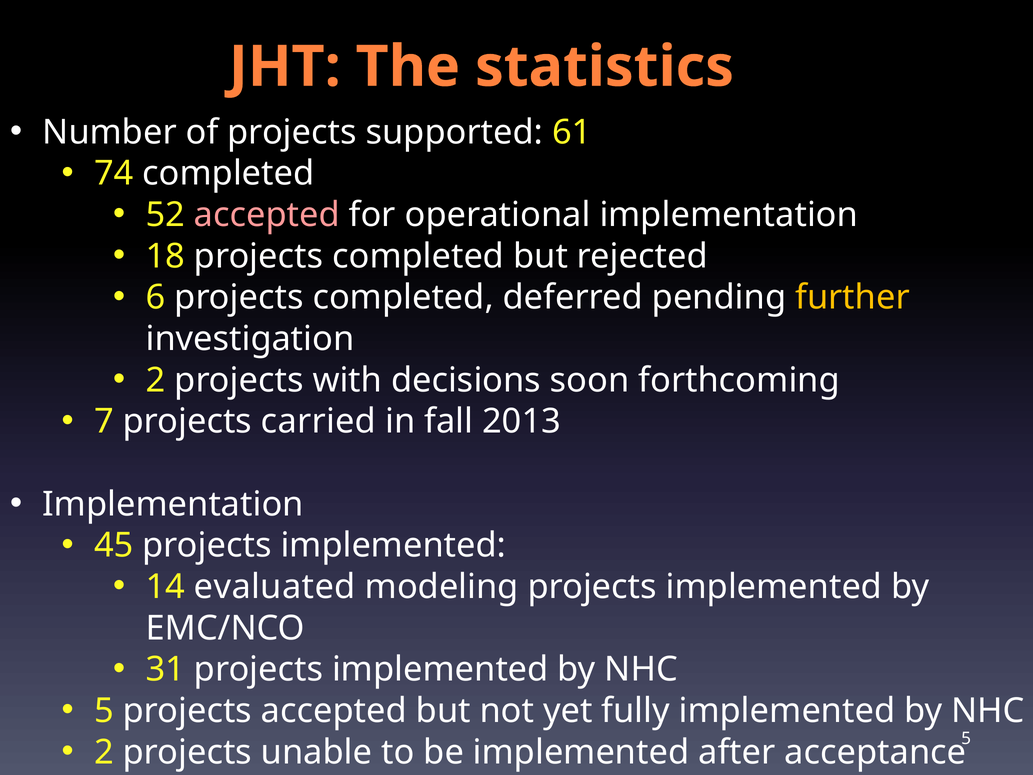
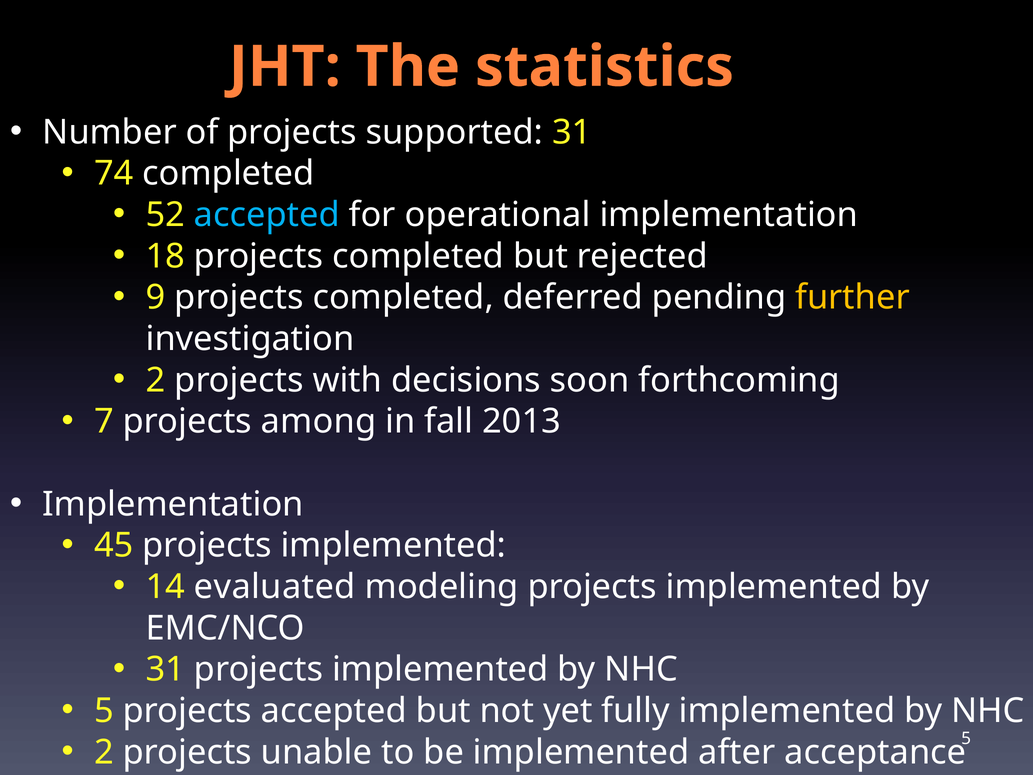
supported 61: 61 -> 31 (572, 132)
accepted colour: pink -> light blue (267, 215)
6: 6 -> 9 (156, 297)
carried: carried -> among (319, 421)
